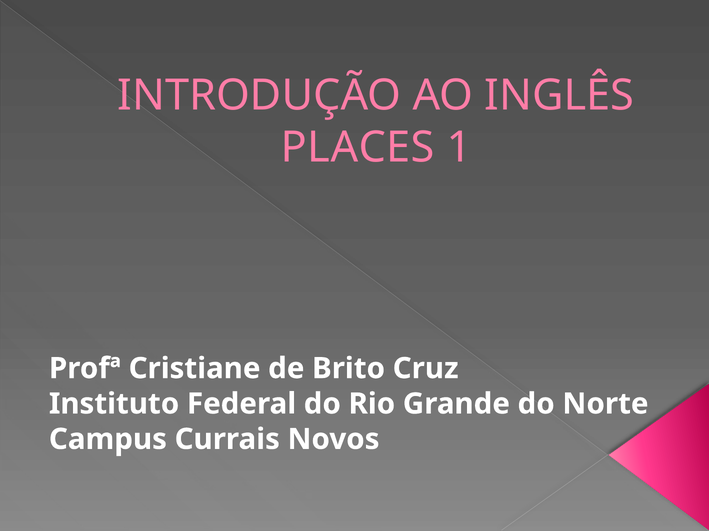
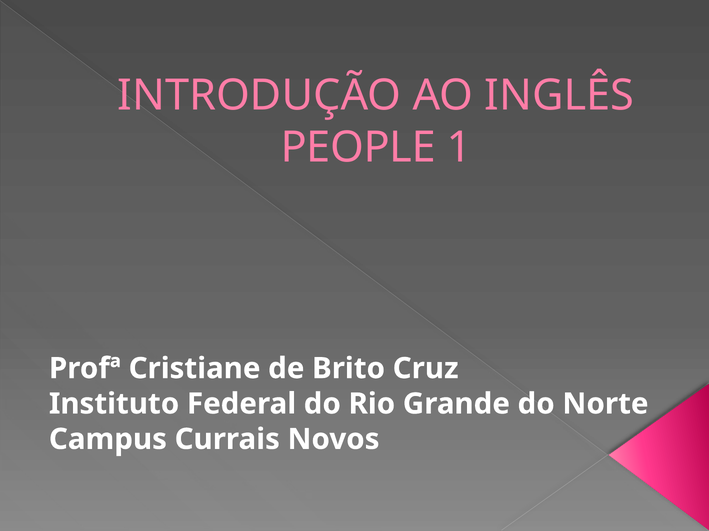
PLACES: PLACES -> PEOPLE (358, 148)
